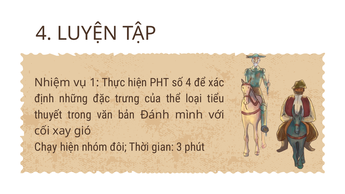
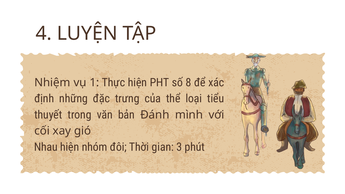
số 4: 4 -> 8 (188, 83)
Chạy: Chạy -> Nhau (46, 147)
